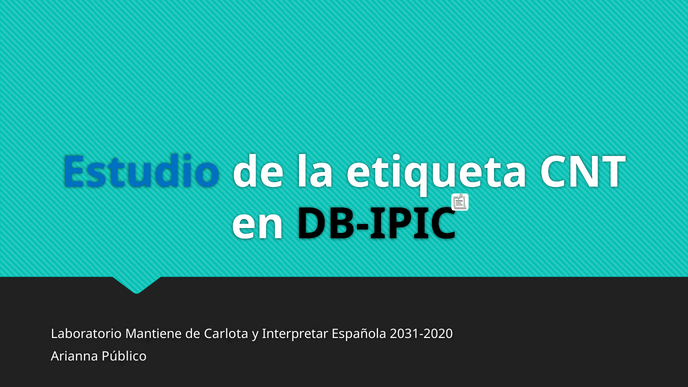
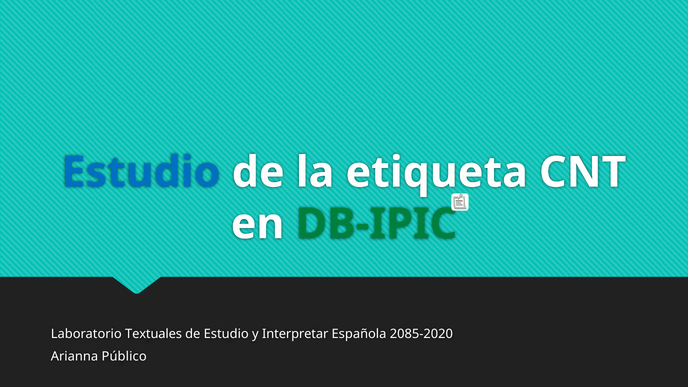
DB-IPIC colour: black -> green (376, 224)
Mantiene: Mantiene -> Textuales (154, 334)
de Carlota: Carlota -> Estudio (226, 334)
2031-2020: 2031-2020 -> 2085-2020 (421, 334)
